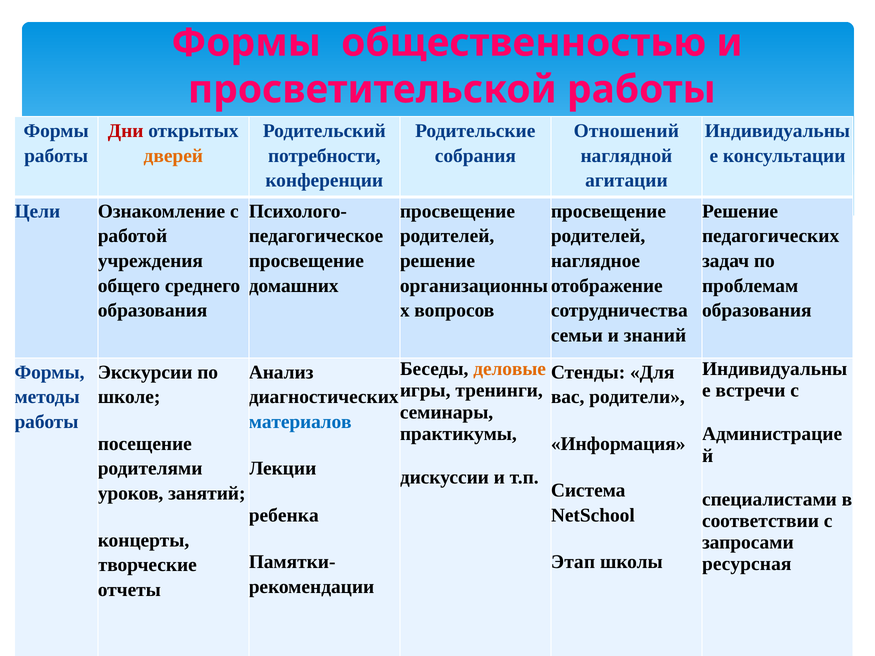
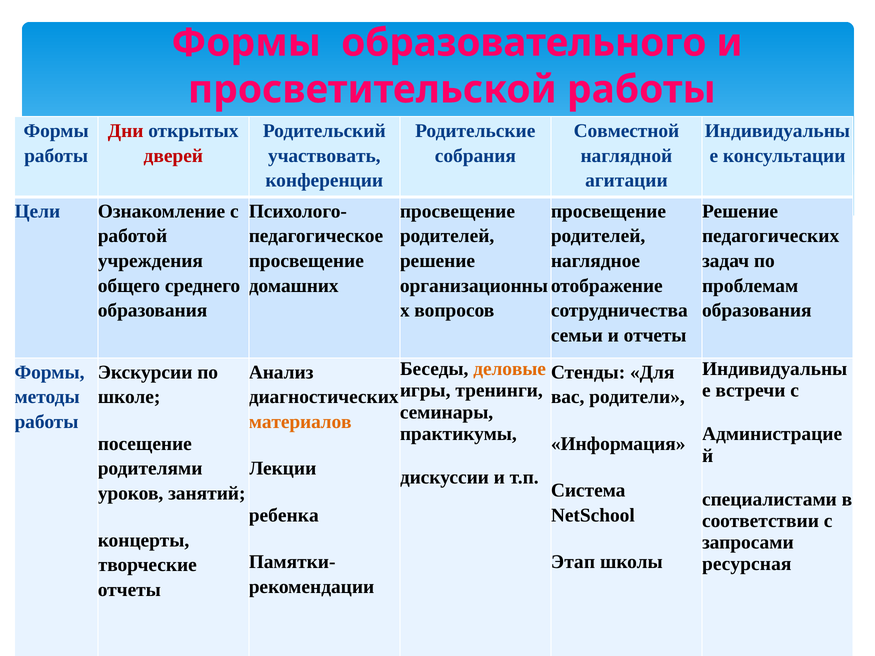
общественностью: общественностью -> образовательного (524, 43)
Отношений: Отношений -> Совместной (626, 131)
дверей colour: orange -> red (173, 156)
потребности: потребности -> участвовать (324, 156)
и знаний: знаний -> отчеты (655, 336)
материалов colour: blue -> orange (300, 422)
